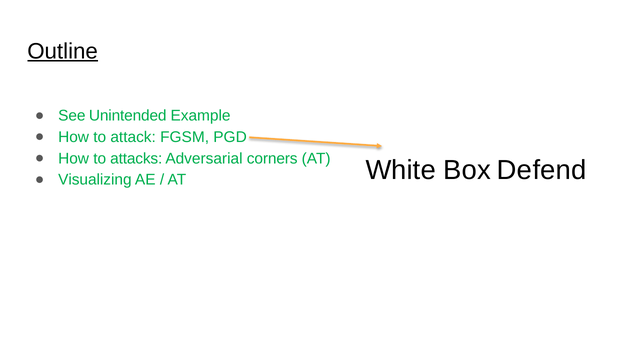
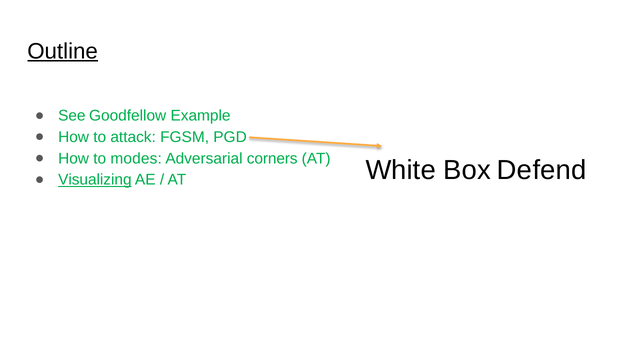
Unintended: Unintended -> Goodfellow (128, 116)
attacks: attacks -> modes (136, 158)
Visualizing underline: none -> present (95, 180)
